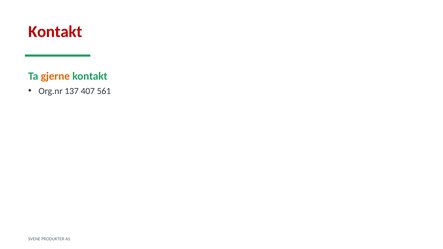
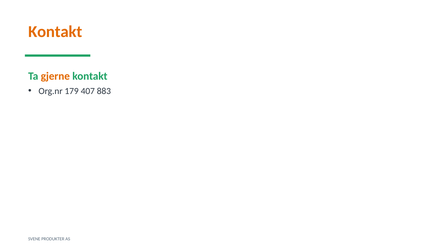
Kontakt colour: red -> orange (55, 32)
137: 137 -> 179 (72, 91)
561: 561 -> 883 (104, 91)
